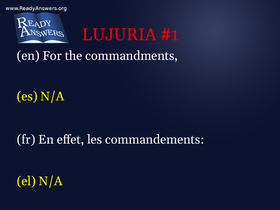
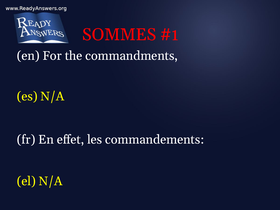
LUJURIA: LUJURIA -> SOMMES (119, 35)
